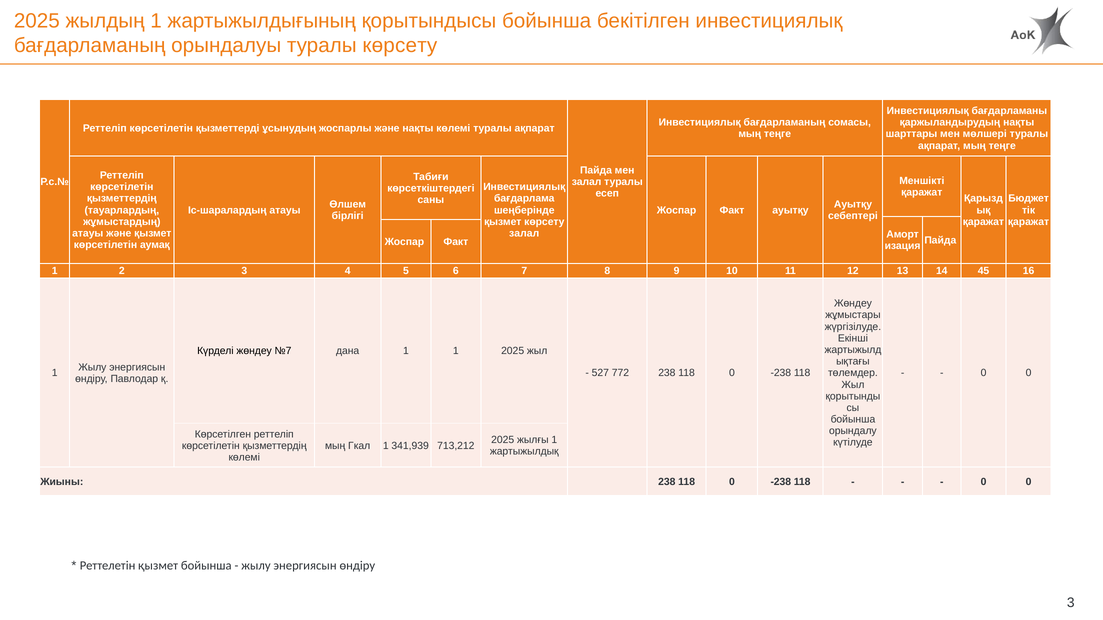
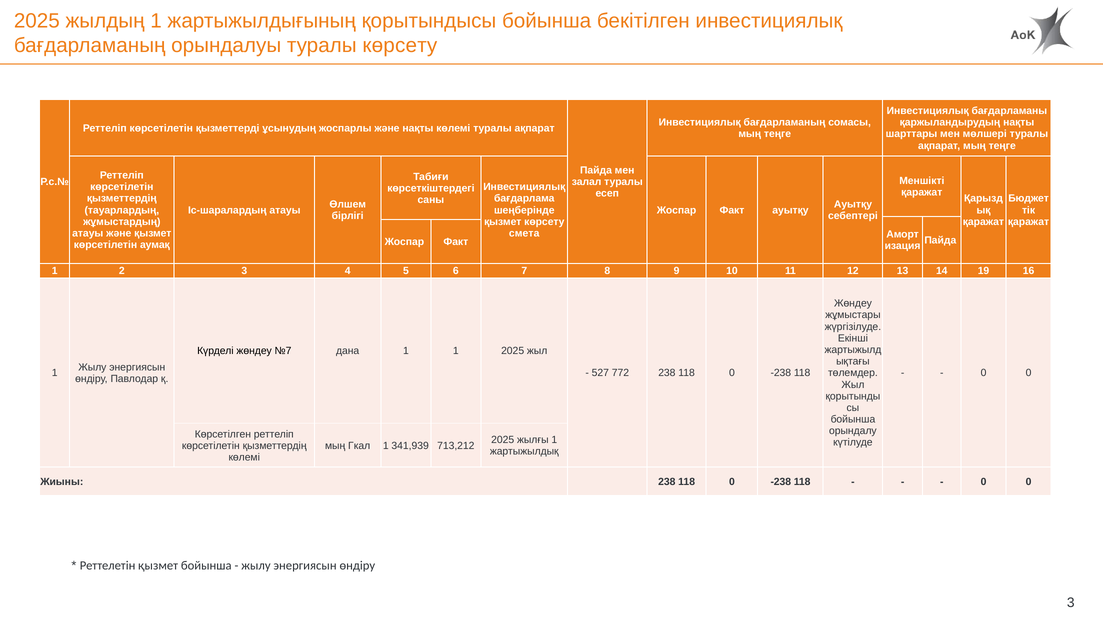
залал: залал -> смета (524, 233)
45: 45 -> 19 (984, 271)
